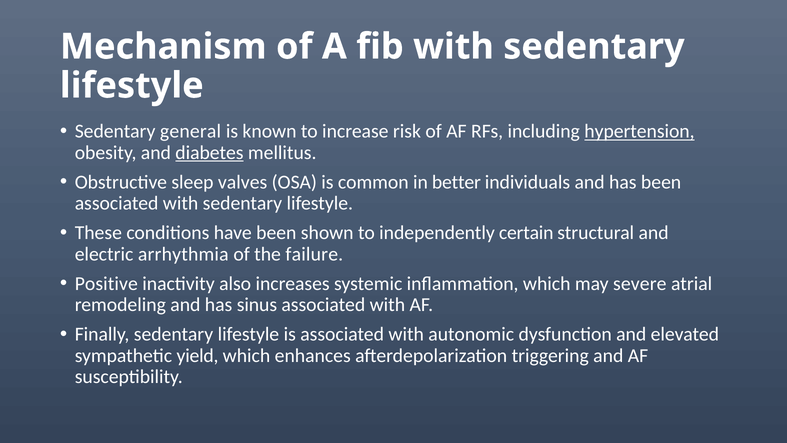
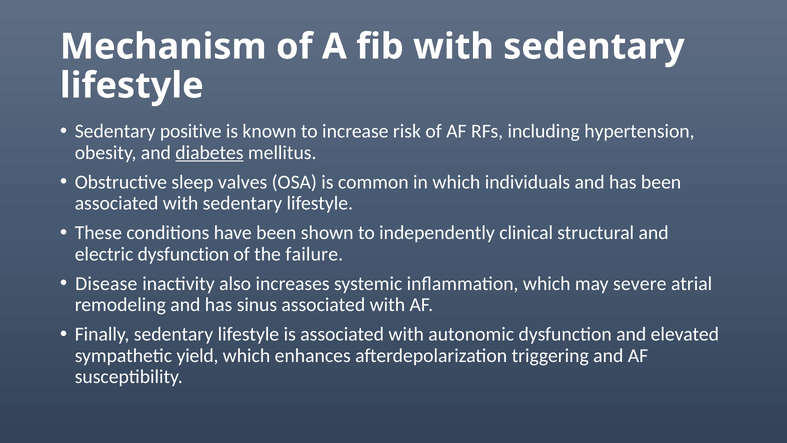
general: general -> positive (191, 131)
hypertension underline: present -> none (639, 131)
in better: better -> which (456, 182)
certain: certain -> clinical (526, 233)
electric arrhythmia: arrhythmia -> dysfunction (183, 254)
Positive: Positive -> Disease (106, 283)
